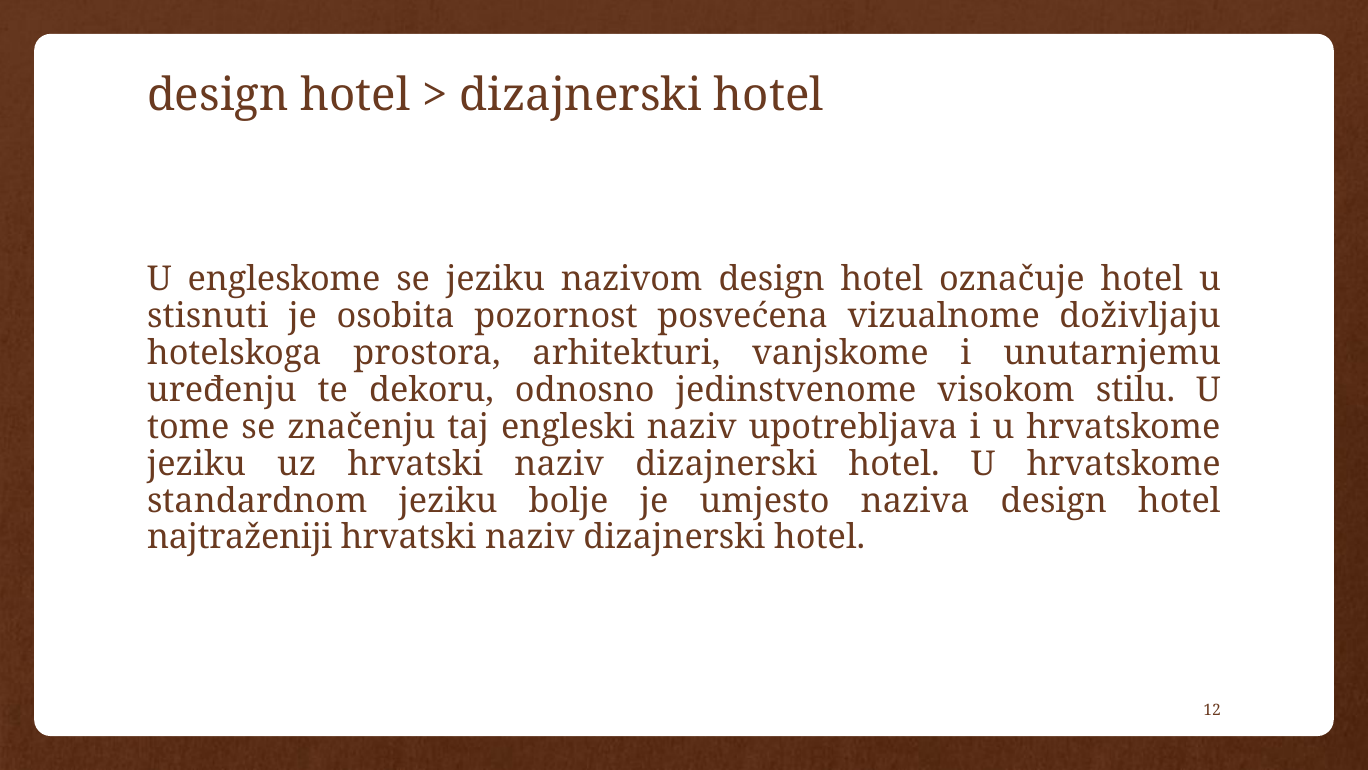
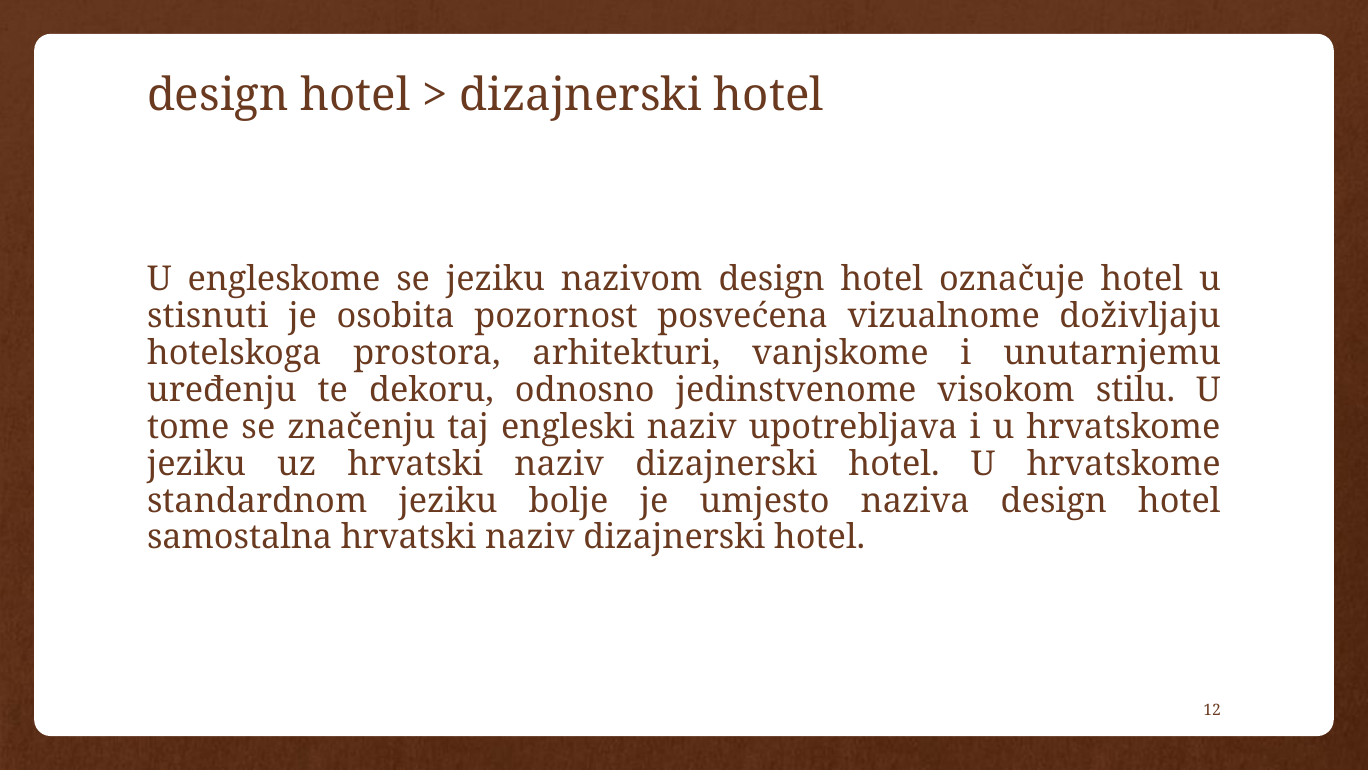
najtraženiji: najtraženiji -> samostalna (240, 537)
